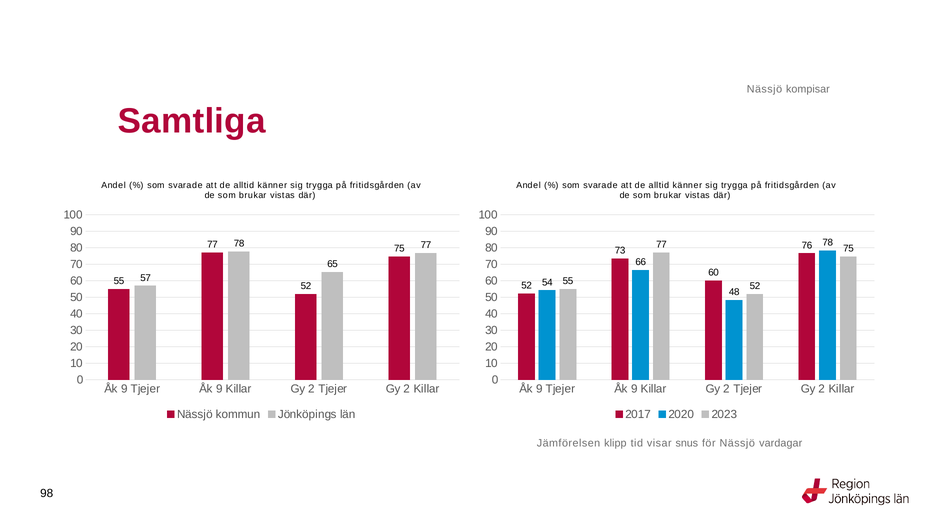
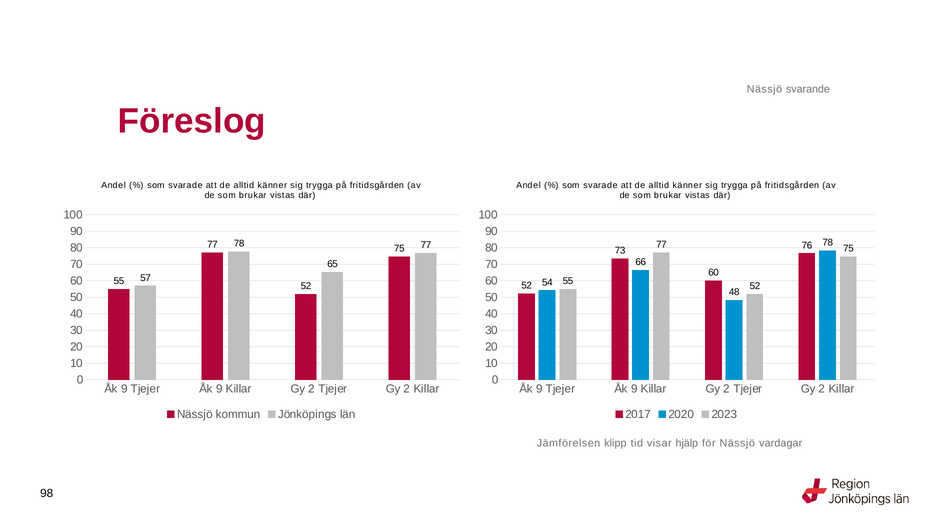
kompisar: kompisar -> svarande (808, 89)
Samtliga: Samtliga -> Föreslog (192, 121)
snus: snus -> hjälp (687, 443)
